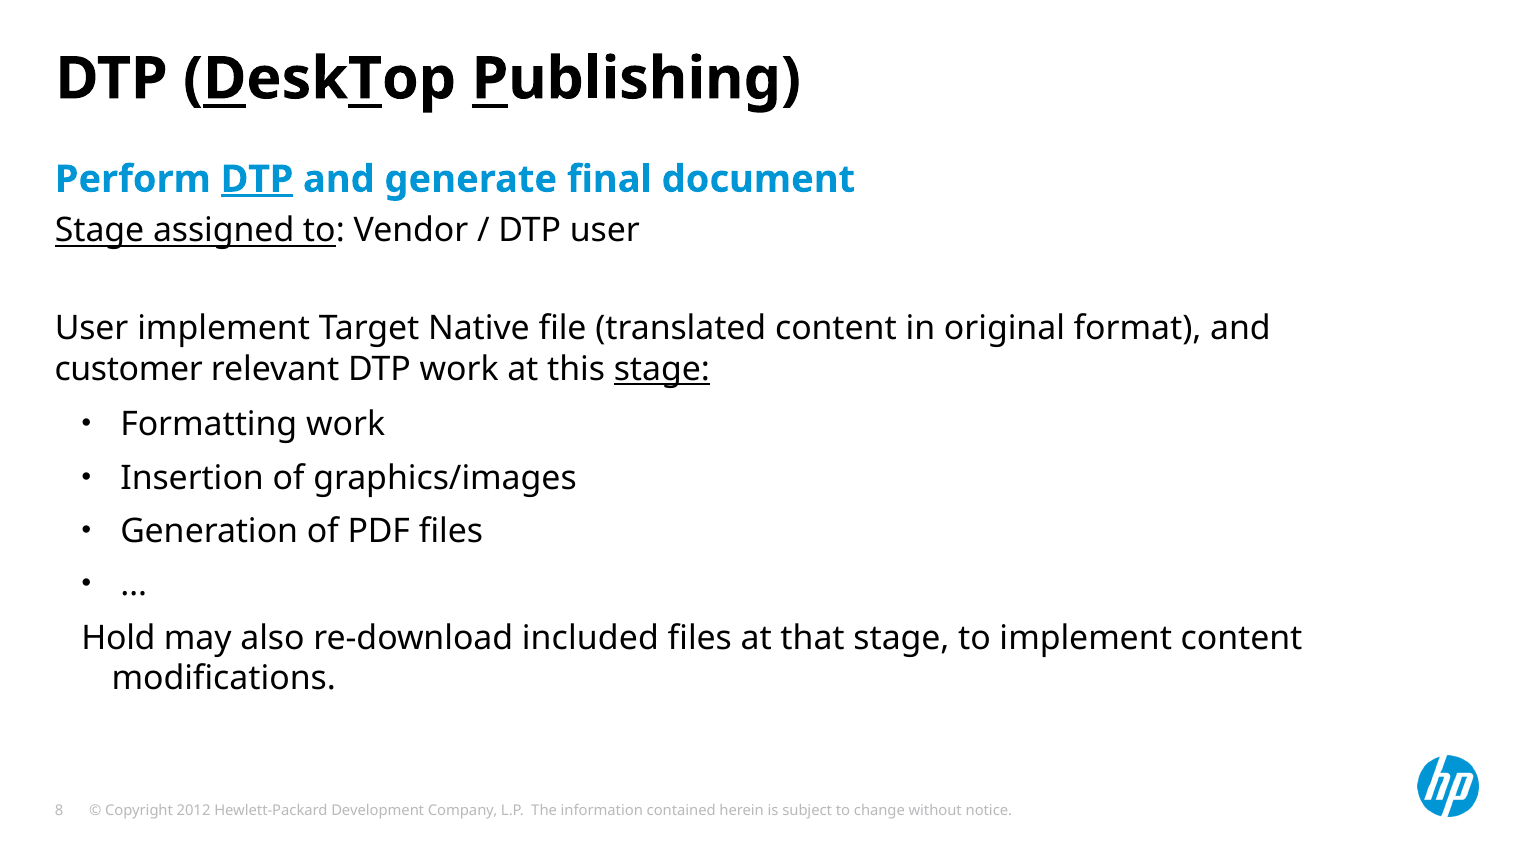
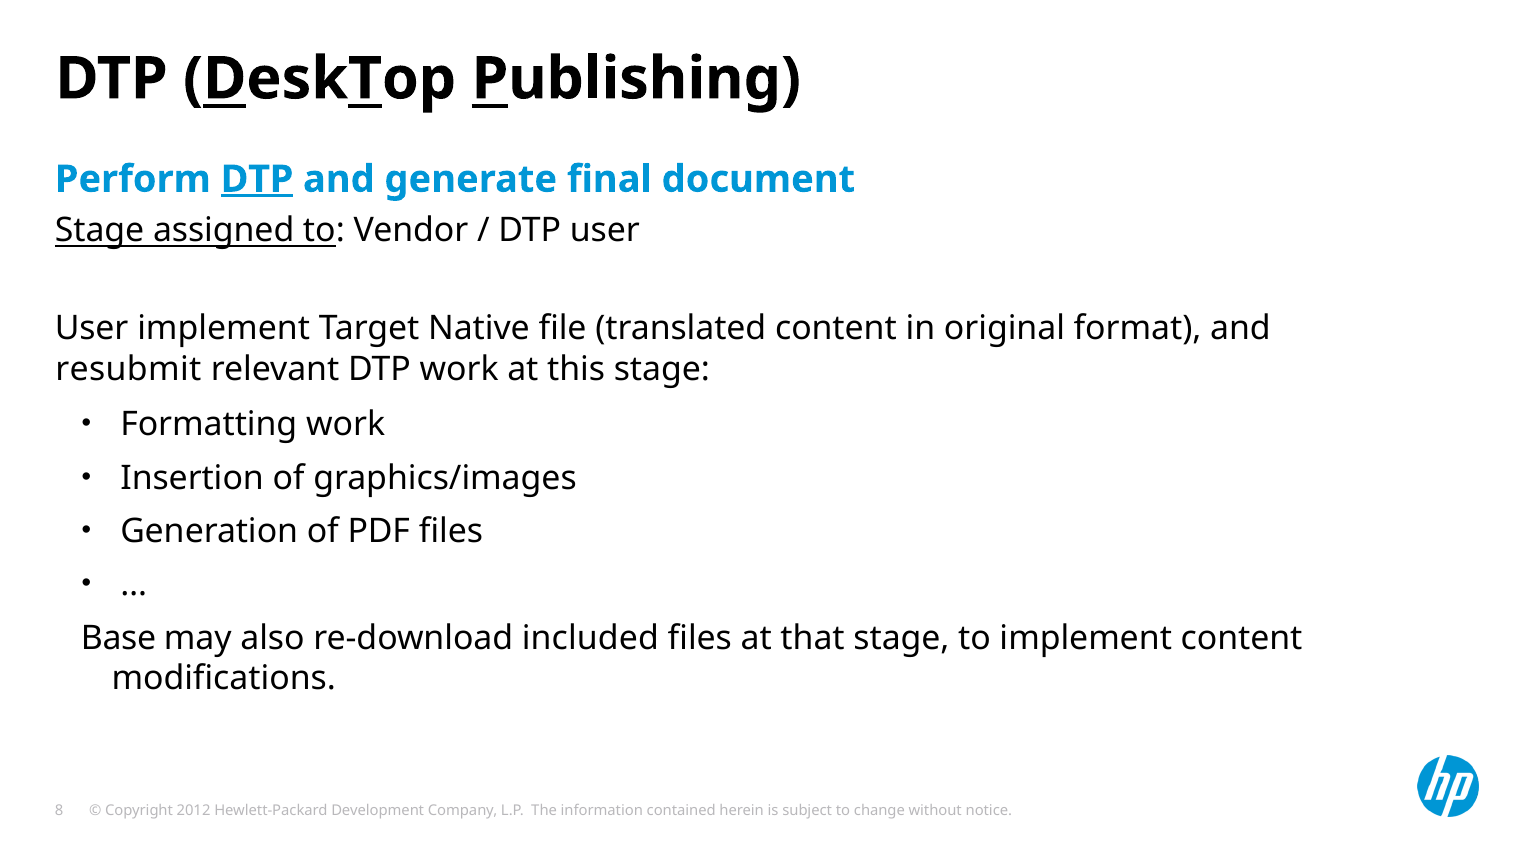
customer: customer -> resubmit (128, 369)
stage underline: present -> none (662, 369)
Hold: Hold -> Base (119, 638)
